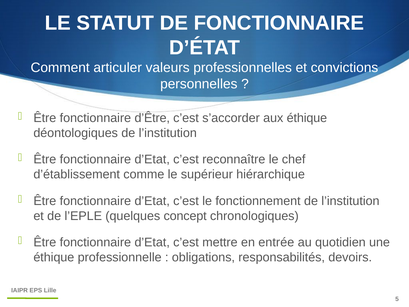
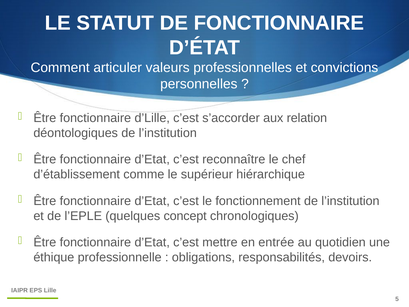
d’Être: d’Être -> d’Lille (152, 118)
aux éthique: éthique -> relation (307, 118)
